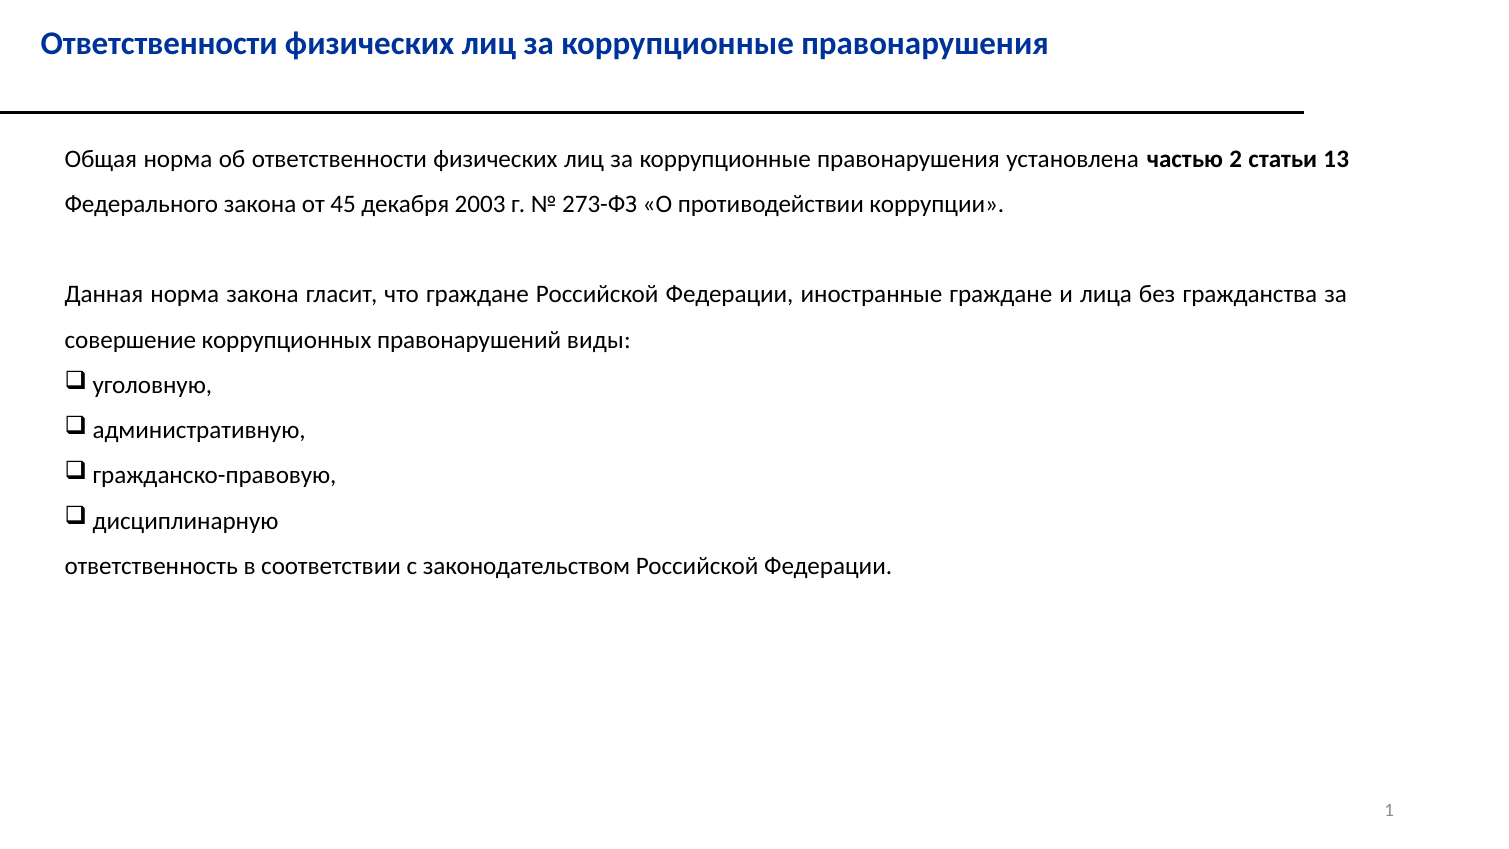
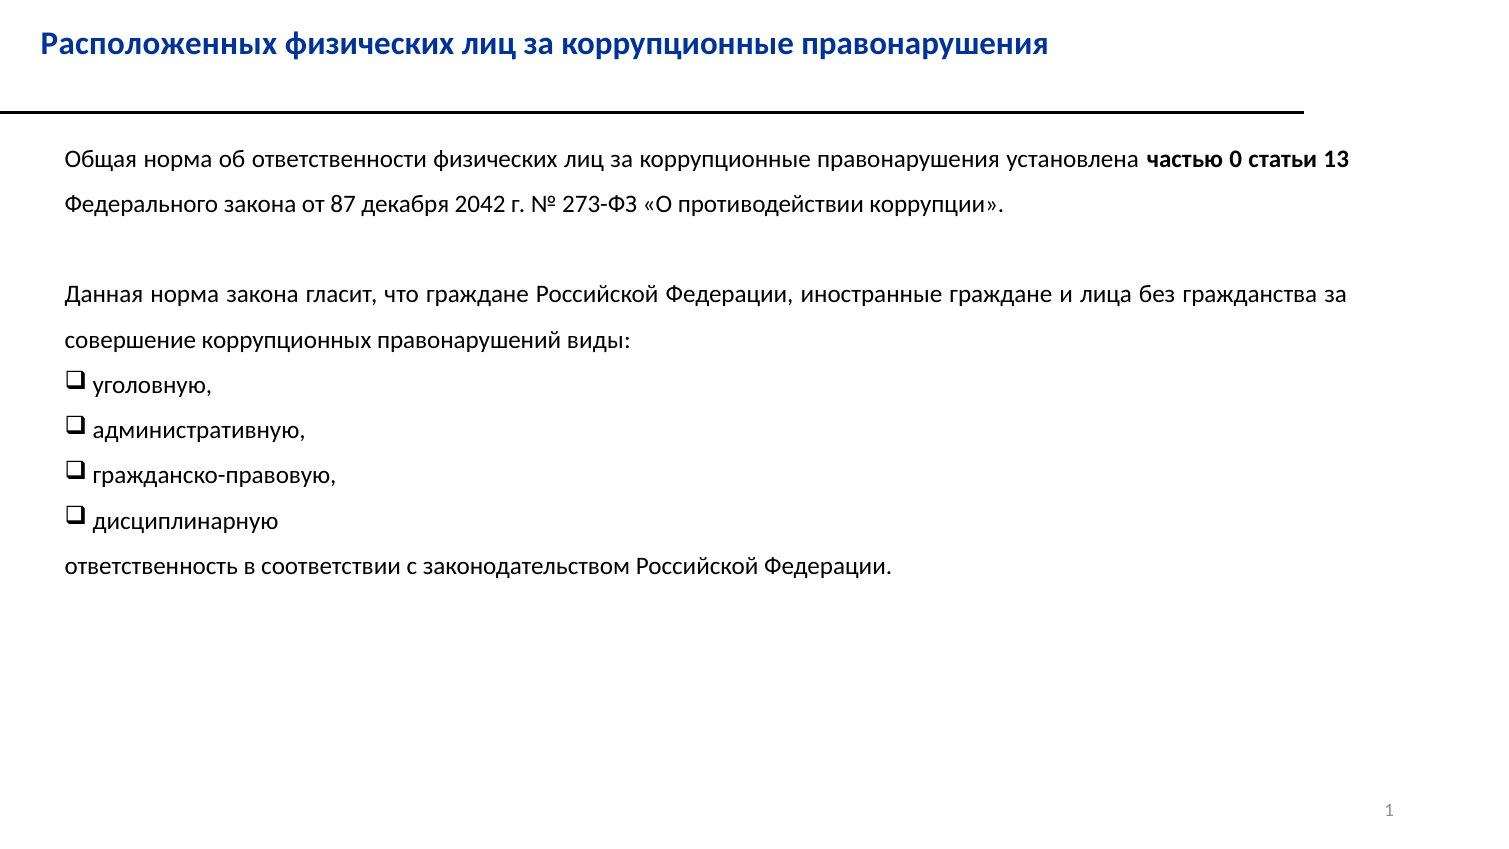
Ответственности: Ответственности -> Расположенных (159, 43)
2: 2 -> 0 (1236, 159)
45: 45 -> 87 (343, 204)
2003: 2003 -> 2042 (480, 204)
